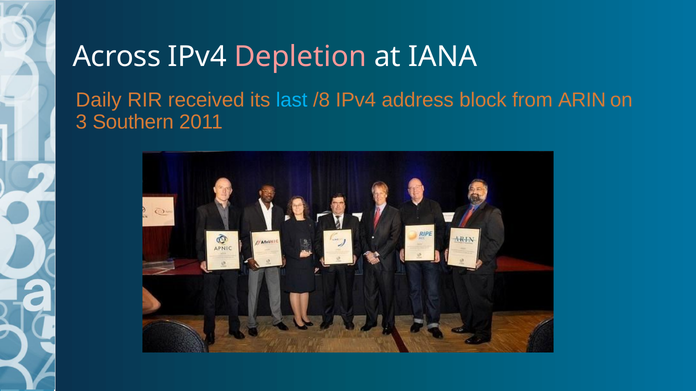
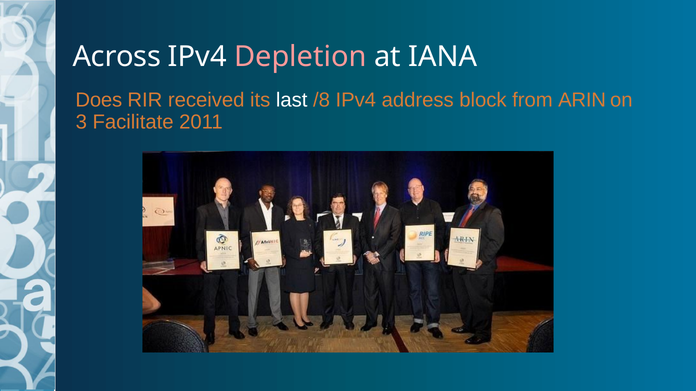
Daily: Daily -> Does (99, 100)
last colour: light blue -> white (292, 100)
Southern: Southern -> Facilitate (133, 122)
